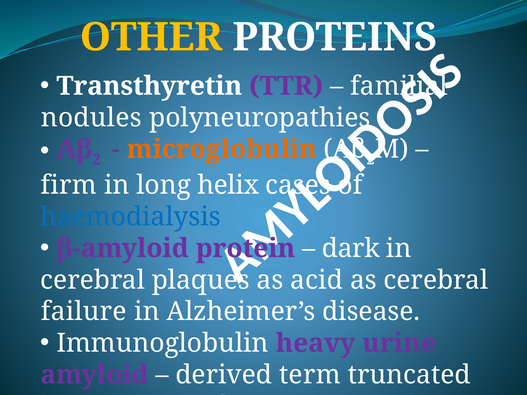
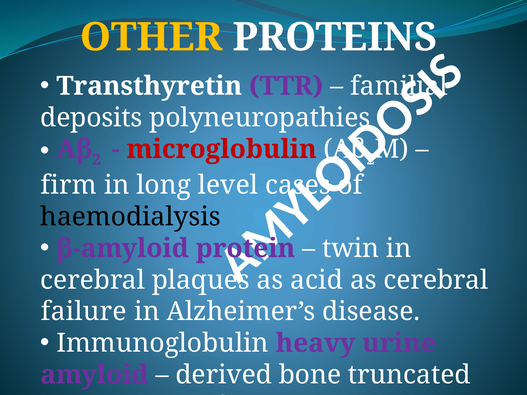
nodules: nodules -> deposits (91, 118)
microglobulin colour: orange -> red (222, 149)
helix: helix -> level (228, 185)
haemodialysis colour: blue -> black (130, 217)
dark: dark -> twin (351, 249)
term: term -> bone (310, 375)
